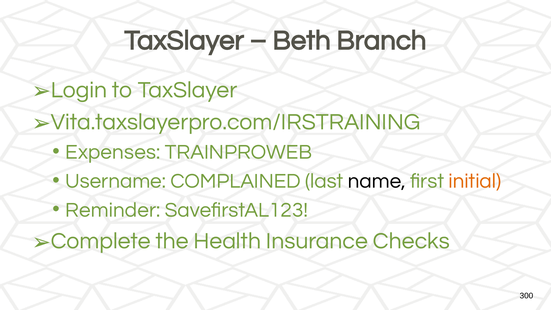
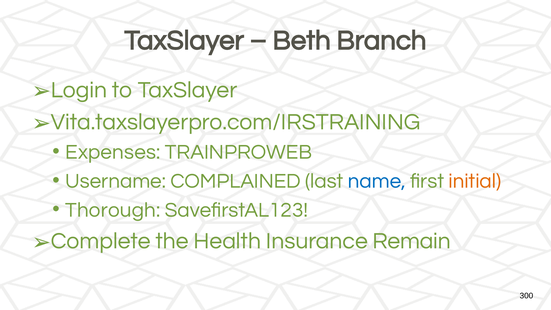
name colour: black -> blue (377, 181)
Reminder: Reminder -> Thorough (113, 210)
Checks: Checks -> Remain (412, 241)
